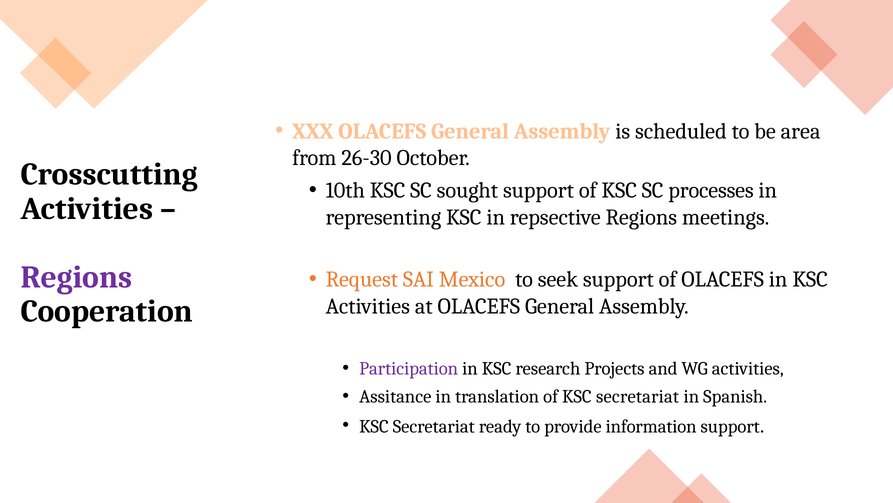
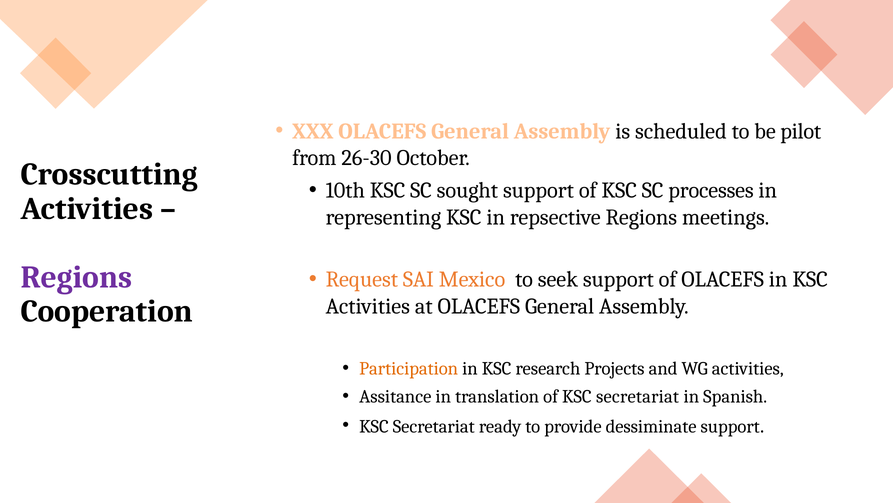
area: area -> pilot (801, 131)
Participation colour: purple -> orange (409, 368)
information: information -> dessiminate (651, 426)
